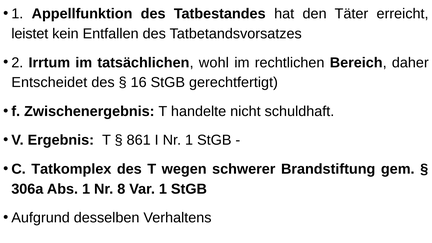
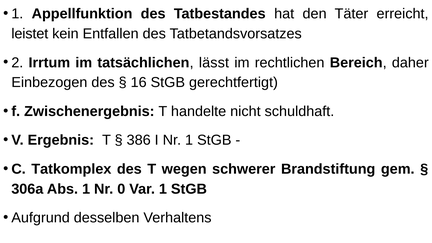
wohl: wohl -> lässt (214, 63)
Entscheidet: Entscheidet -> Einbezogen (49, 82)
861: 861 -> 386 (139, 140)
8: 8 -> 0 (121, 189)
